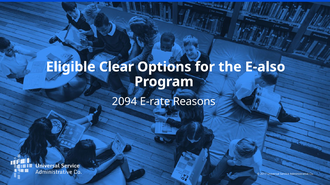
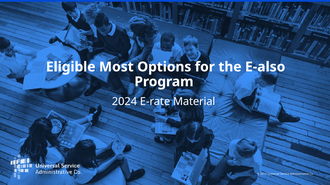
Clear: Clear -> Most (116, 67)
2094: 2094 -> 2024 (124, 102)
Reasons: Reasons -> Material (194, 102)
